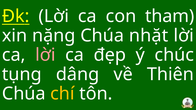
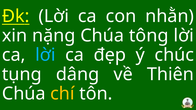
tham: tham -> nhằn (170, 16)
nhặt: nhặt -> tông (149, 36)
lời colour: pink -> light blue (45, 55)
